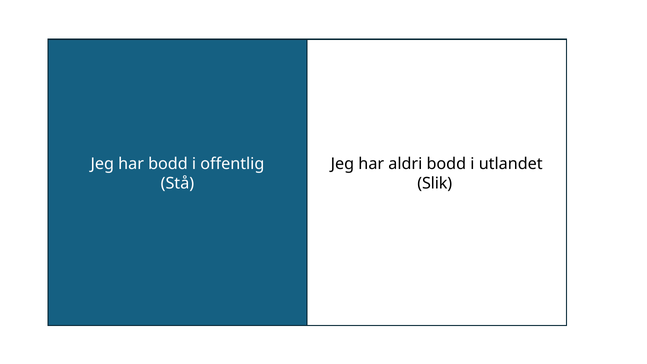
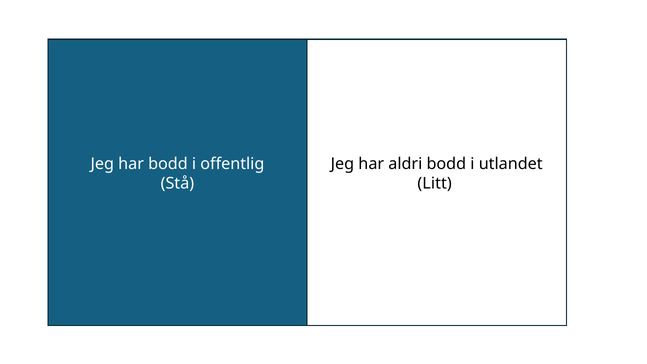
Slik: Slik -> Litt (435, 183)
